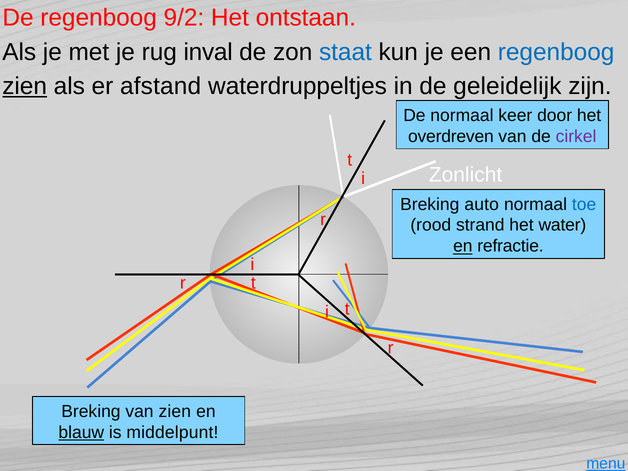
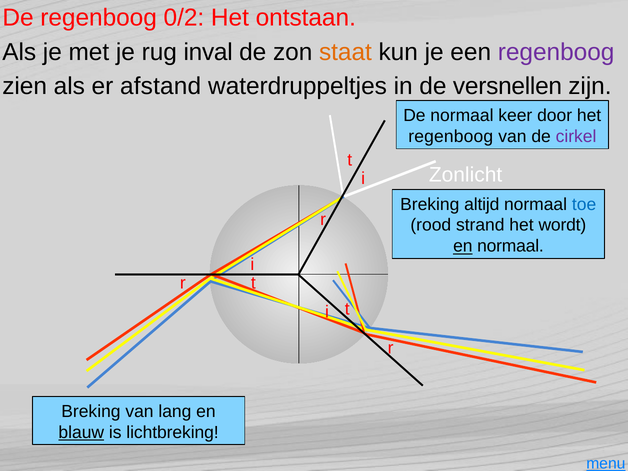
9/2: 9/2 -> 0/2 (184, 18)
staat colour: blue -> orange (345, 52)
regenboog colour: blue -> purple (556, 52)
zien underline: present -> none (25, 86)
geleidelijk: geleidelijk -> versnellen (508, 86)
overdreven: overdreven -> regenboog (451, 136)
auto: auto -> altijd (482, 204)
water: water -> wordt (562, 225)
en refractie: refractie -> normaal (510, 246)
van zien: zien -> lang (175, 411)
middelpunt: middelpunt -> lichtbreking (173, 432)
